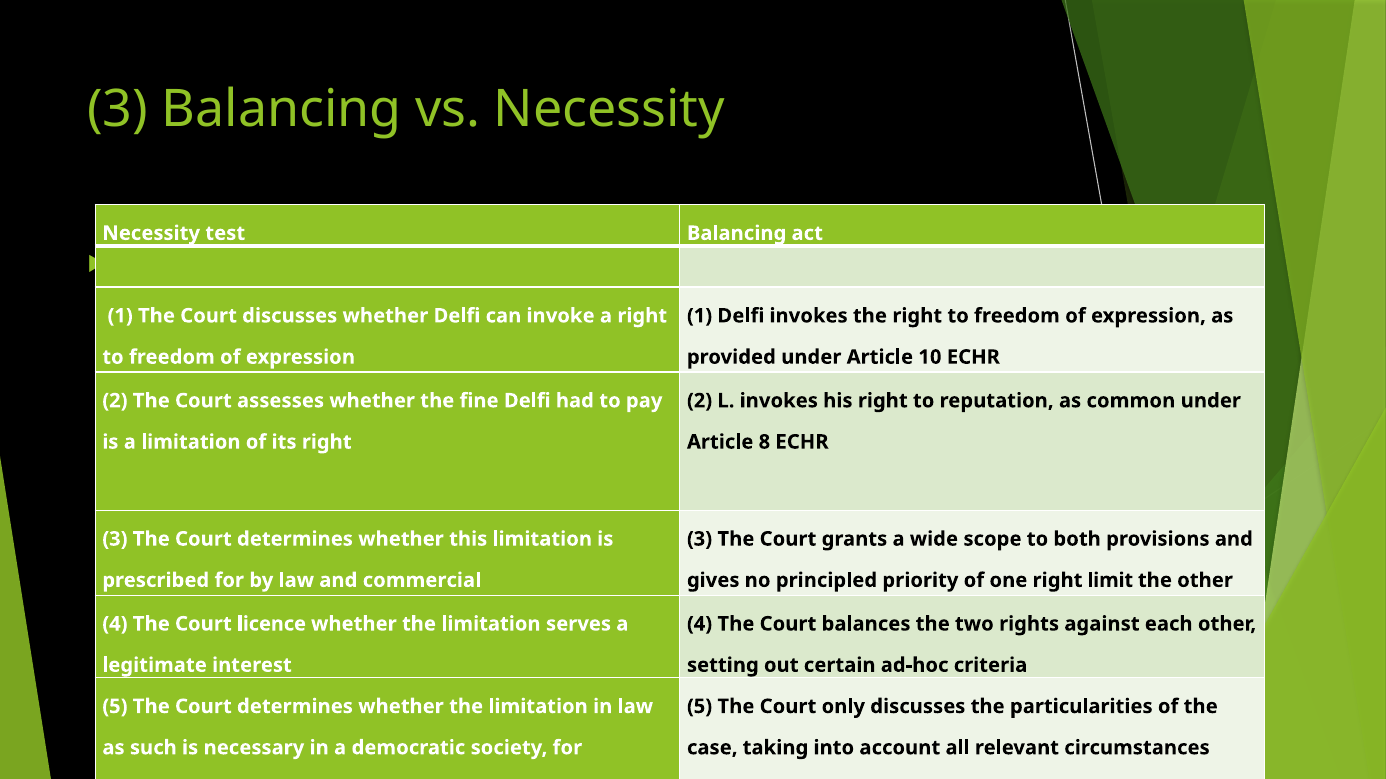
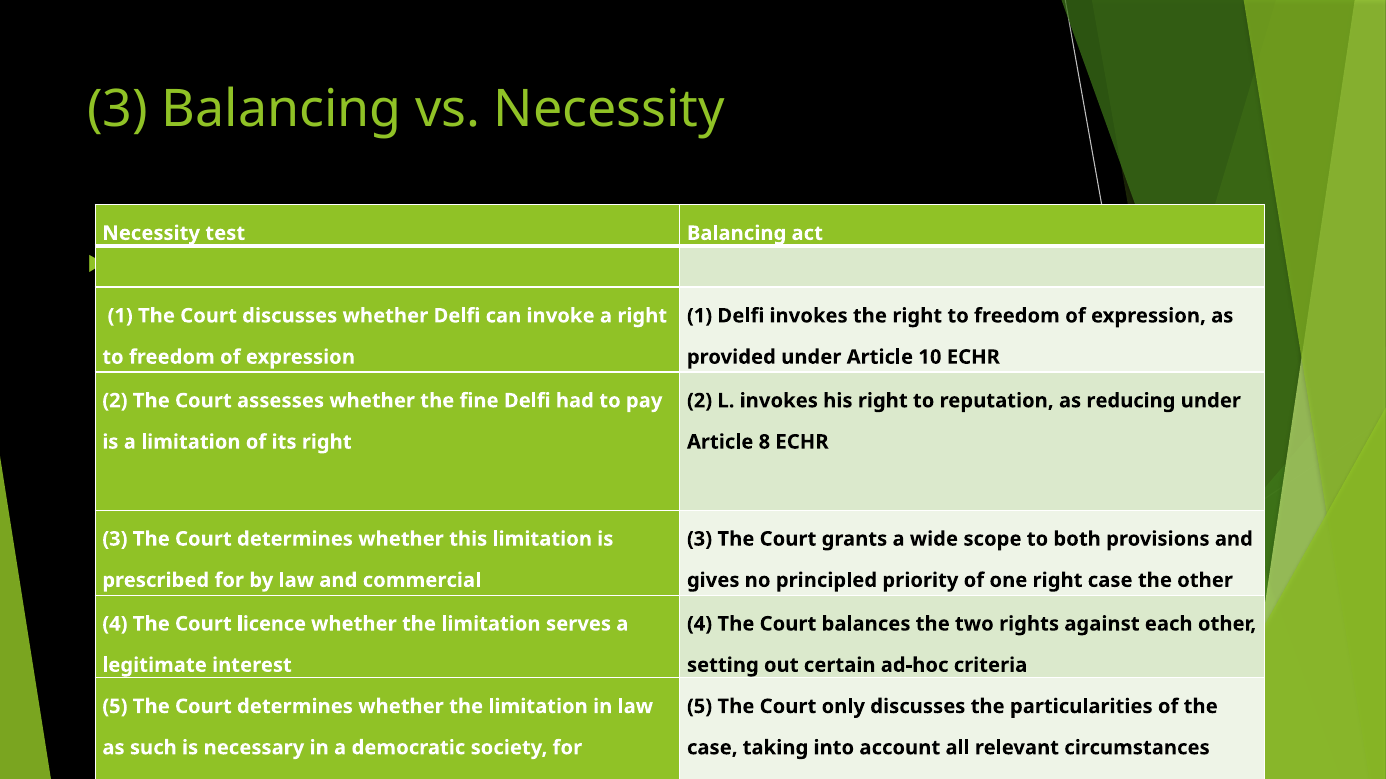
common: common -> reducing (1131, 401)
right limit: limit -> case (1110, 581)
